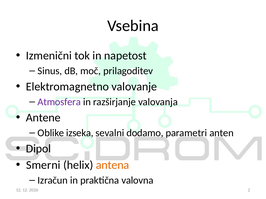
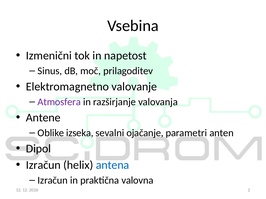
dodamo: dodamo -> ojačanje (145, 133)
Smerni: Smerni -> Izračun (43, 166)
antena colour: orange -> blue (113, 166)
